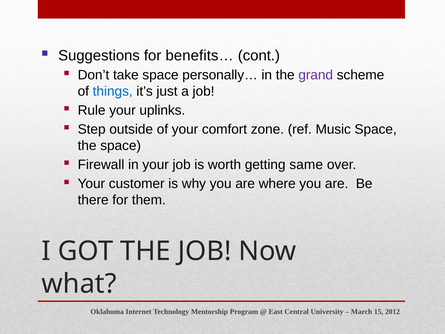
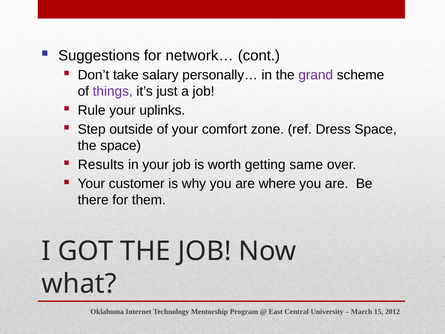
benefits…: benefits… -> network… (199, 55)
take space: space -> salary (161, 75)
things colour: blue -> purple (113, 91)
Music: Music -> Dress (333, 129)
Firewall: Firewall -> Results (101, 165)
